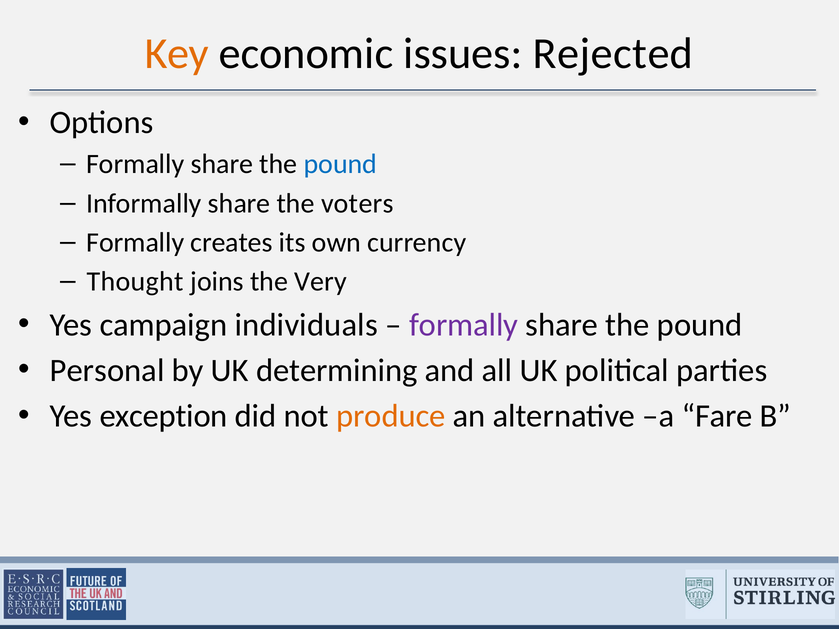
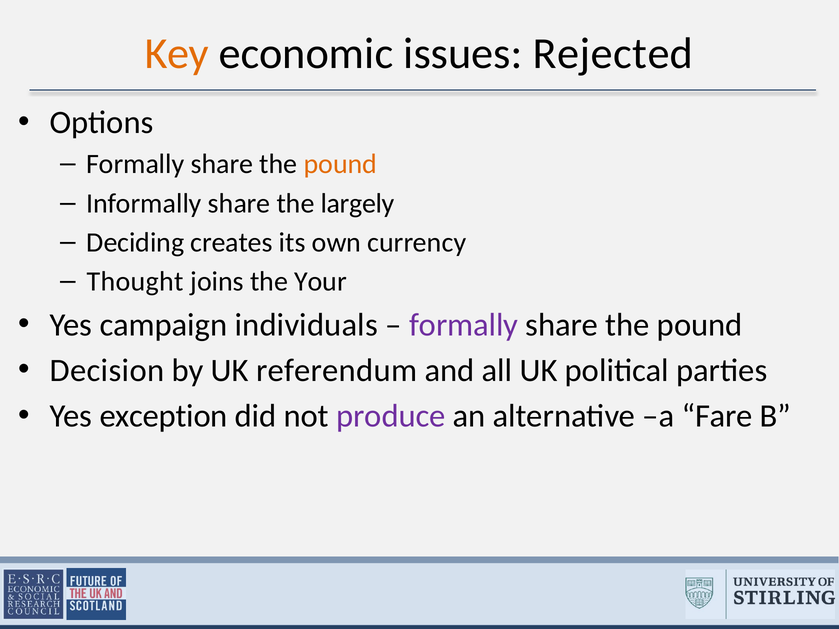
pound colour: blue -> orange (340, 164)
voters: voters -> largely (358, 203)
Formally: Formally -> Deciding (135, 243)
Very: Very -> Your (321, 282)
Personal: Personal -> Decision (107, 371)
determining: determining -> referendum (337, 371)
produce colour: orange -> purple (391, 416)
